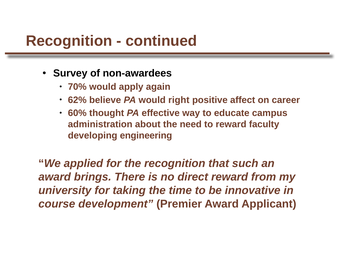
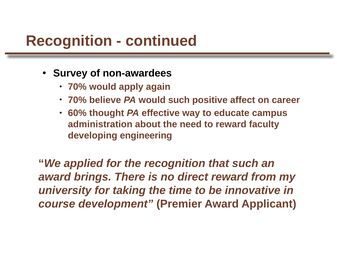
62%: 62% -> 70% (77, 100)
would right: right -> such (179, 100)
